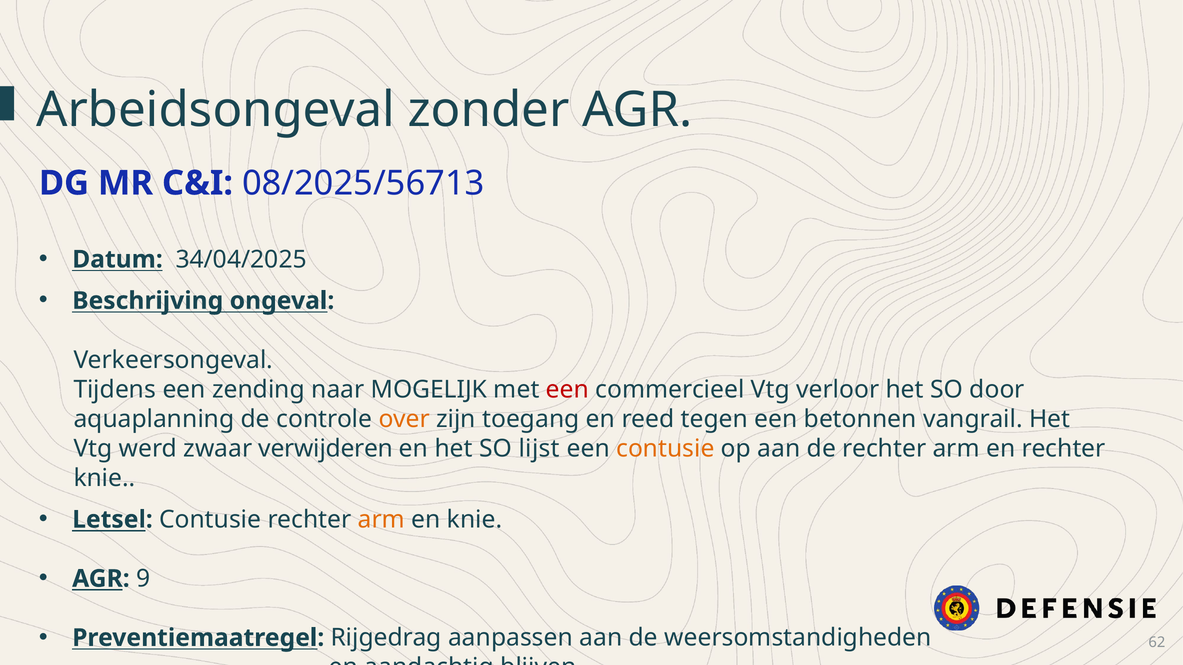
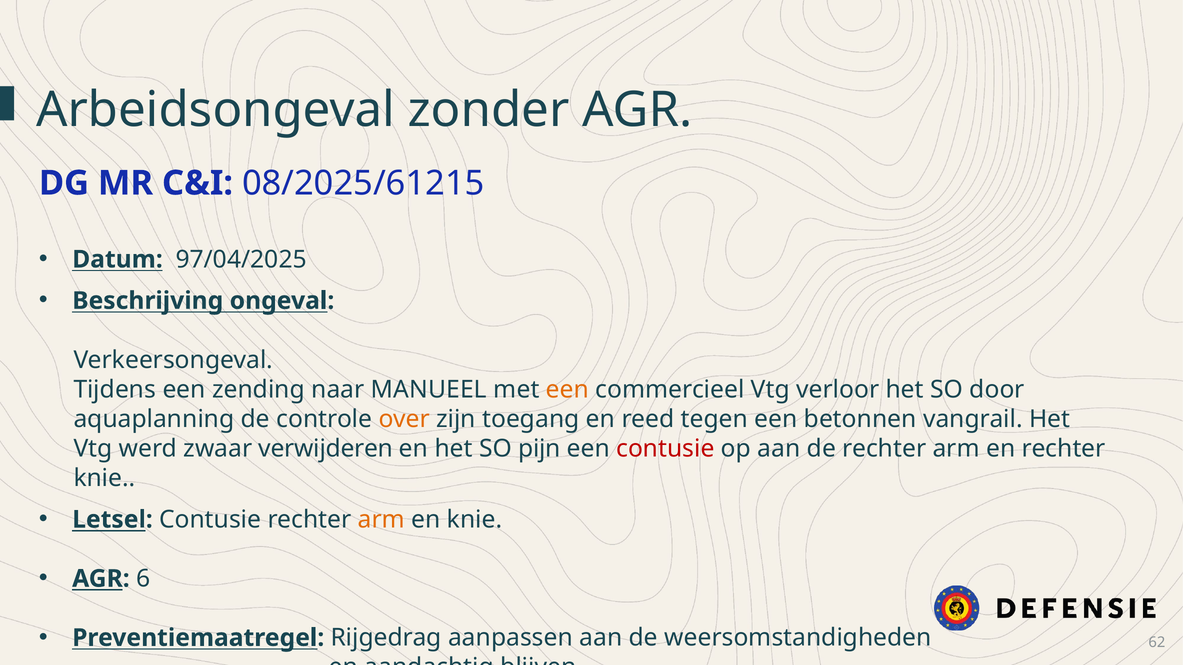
08/2025/56713: 08/2025/56713 -> 08/2025/61215 (363, 183)
34/04/2025: 34/04/2025 -> 97/04/2025 (241, 260)
MOGELIJK: MOGELIJK -> MANUEEL (429, 390)
een colour: red -> orange (567, 390)
lijst: lijst -> pijn (539, 449)
contusie colour: orange -> red (665, 449)
9: 9 -> 6 (143, 579)
